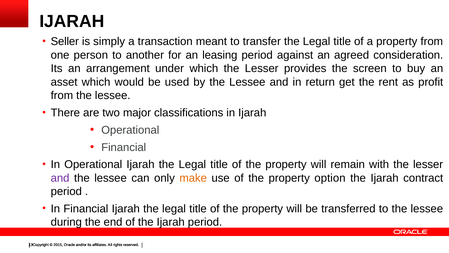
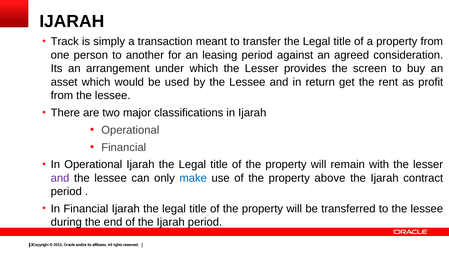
Seller: Seller -> Track (65, 42)
make colour: orange -> blue (193, 178)
option: option -> above (330, 178)
